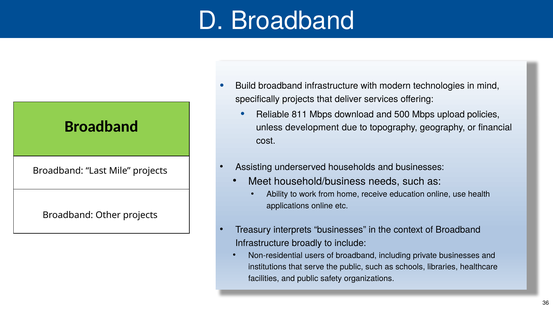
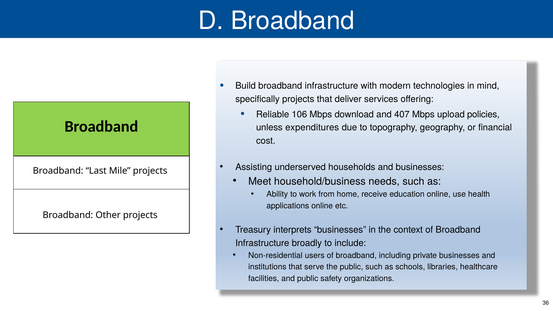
811: 811 -> 106 (299, 114)
500: 500 -> 407 (402, 114)
development: development -> expenditures (312, 128)
